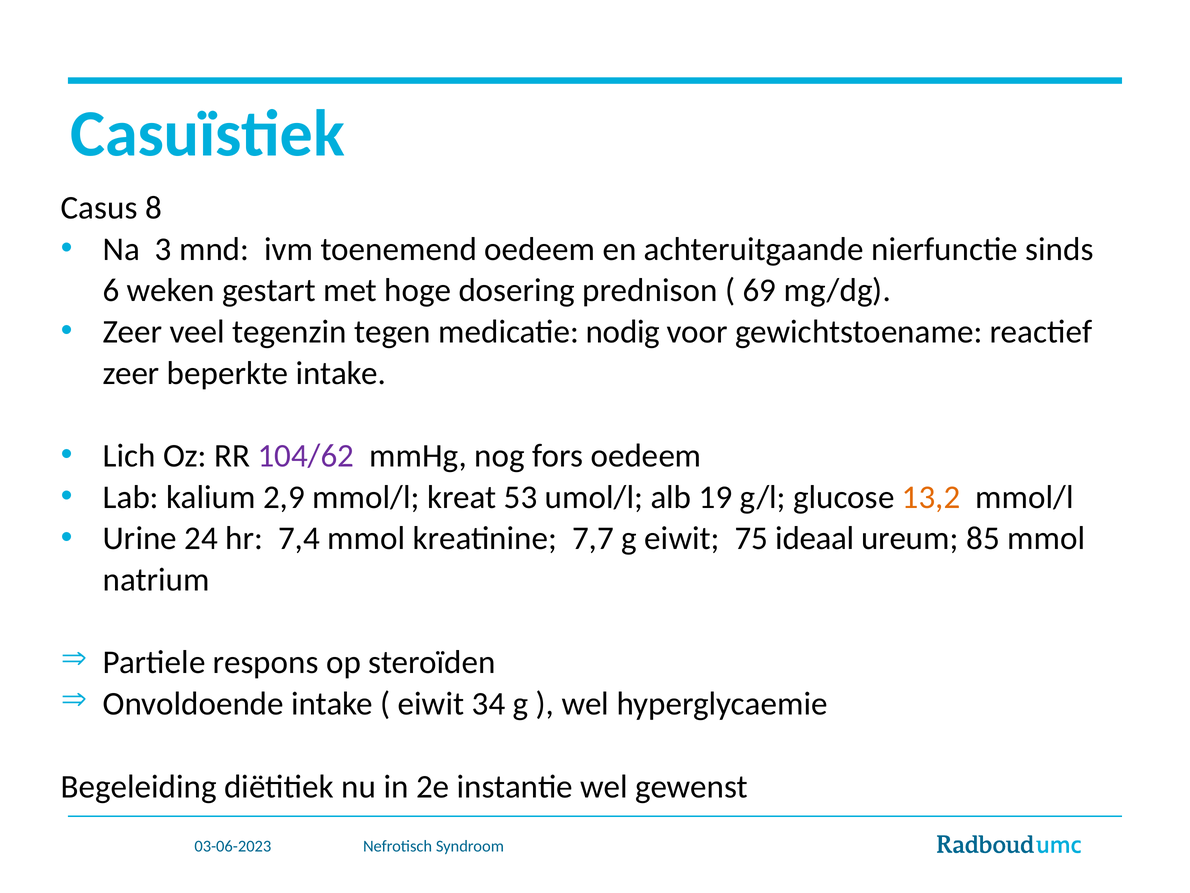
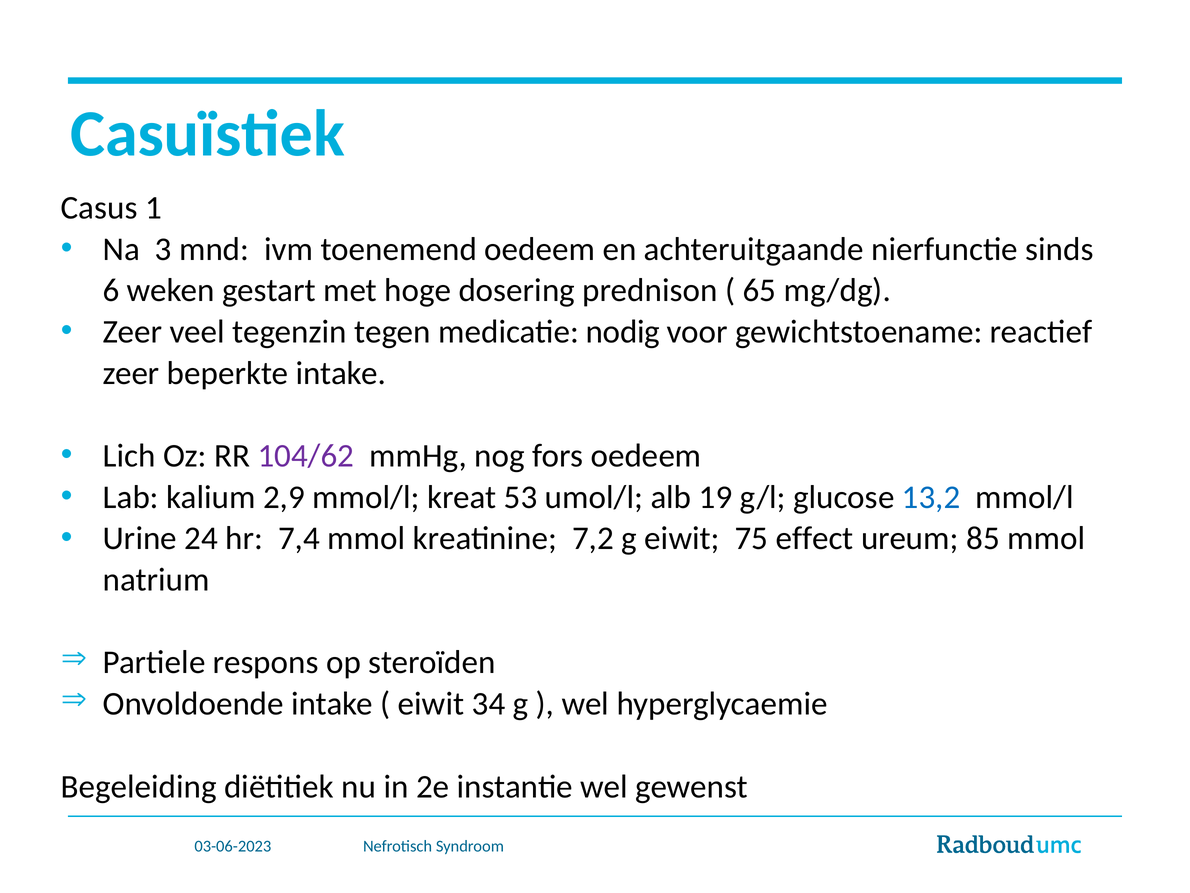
8: 8 -> 1 (153, 208)
69: 69 -> 65 (759, 290)
13,2 colour: orange -> blue (931, 497)
7,7: 7,7 -> 7,2 (593, 538)
ideaal: ideaal -> effect (815, 538)
